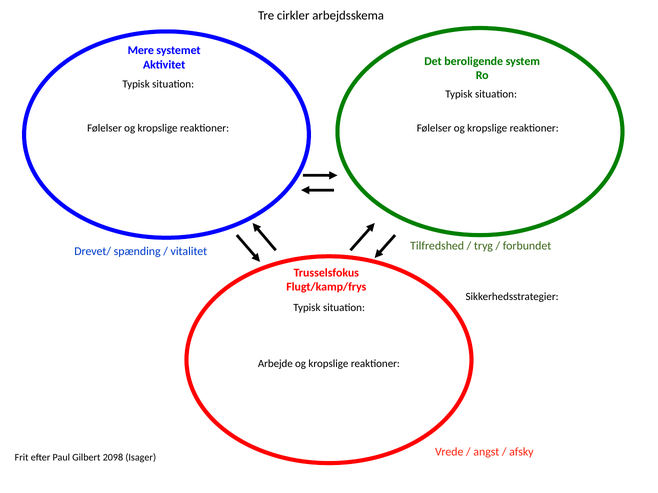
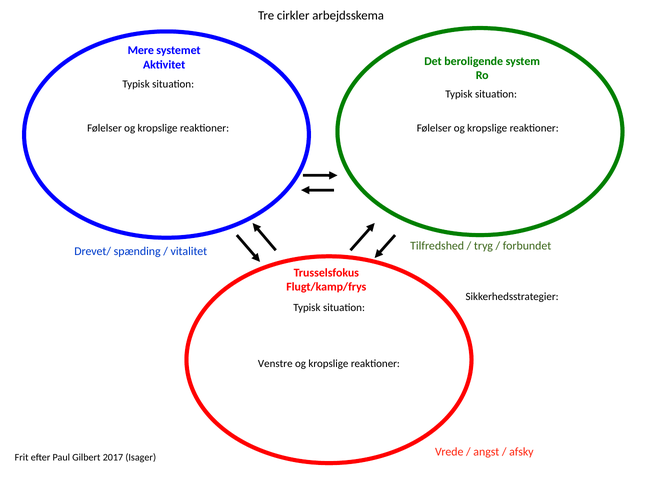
Arbejde: Arbejde -> Venstre (275, 364)
2098: 2098 -> 2017 (113, 458)
